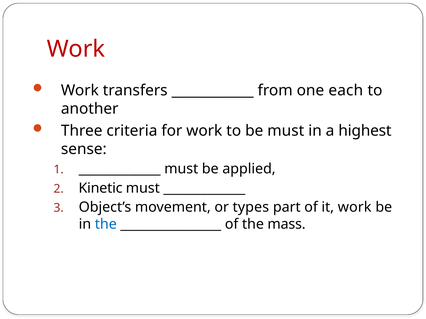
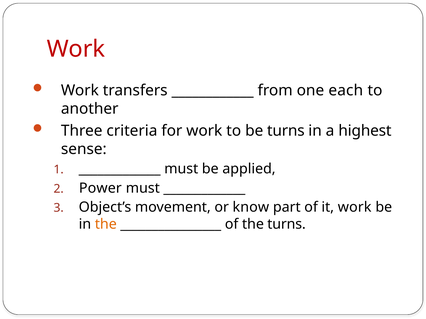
be must: must -> turns (286, 131)
Kinetic: Kinetic -> Power (100, 188)
types: types -> know (251, 208)
the colour: blue -> orange (106, 225)
the mass: mass -> turns (287, 225)
